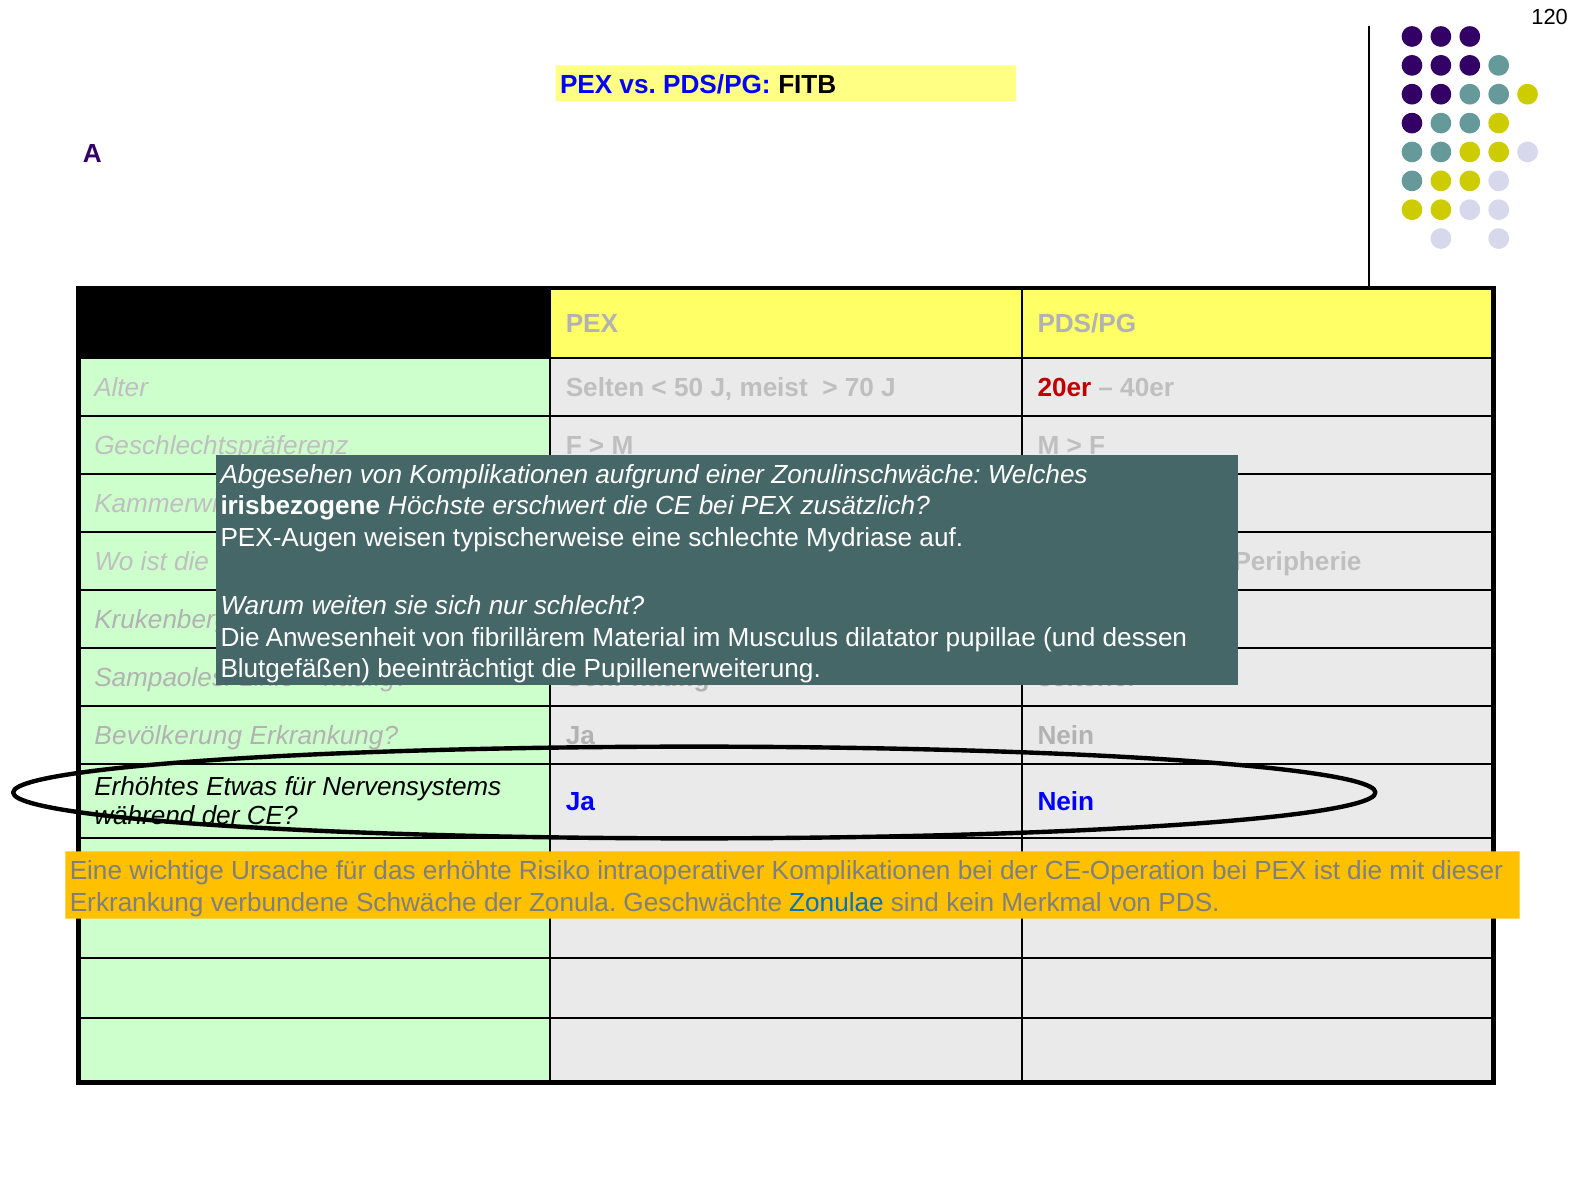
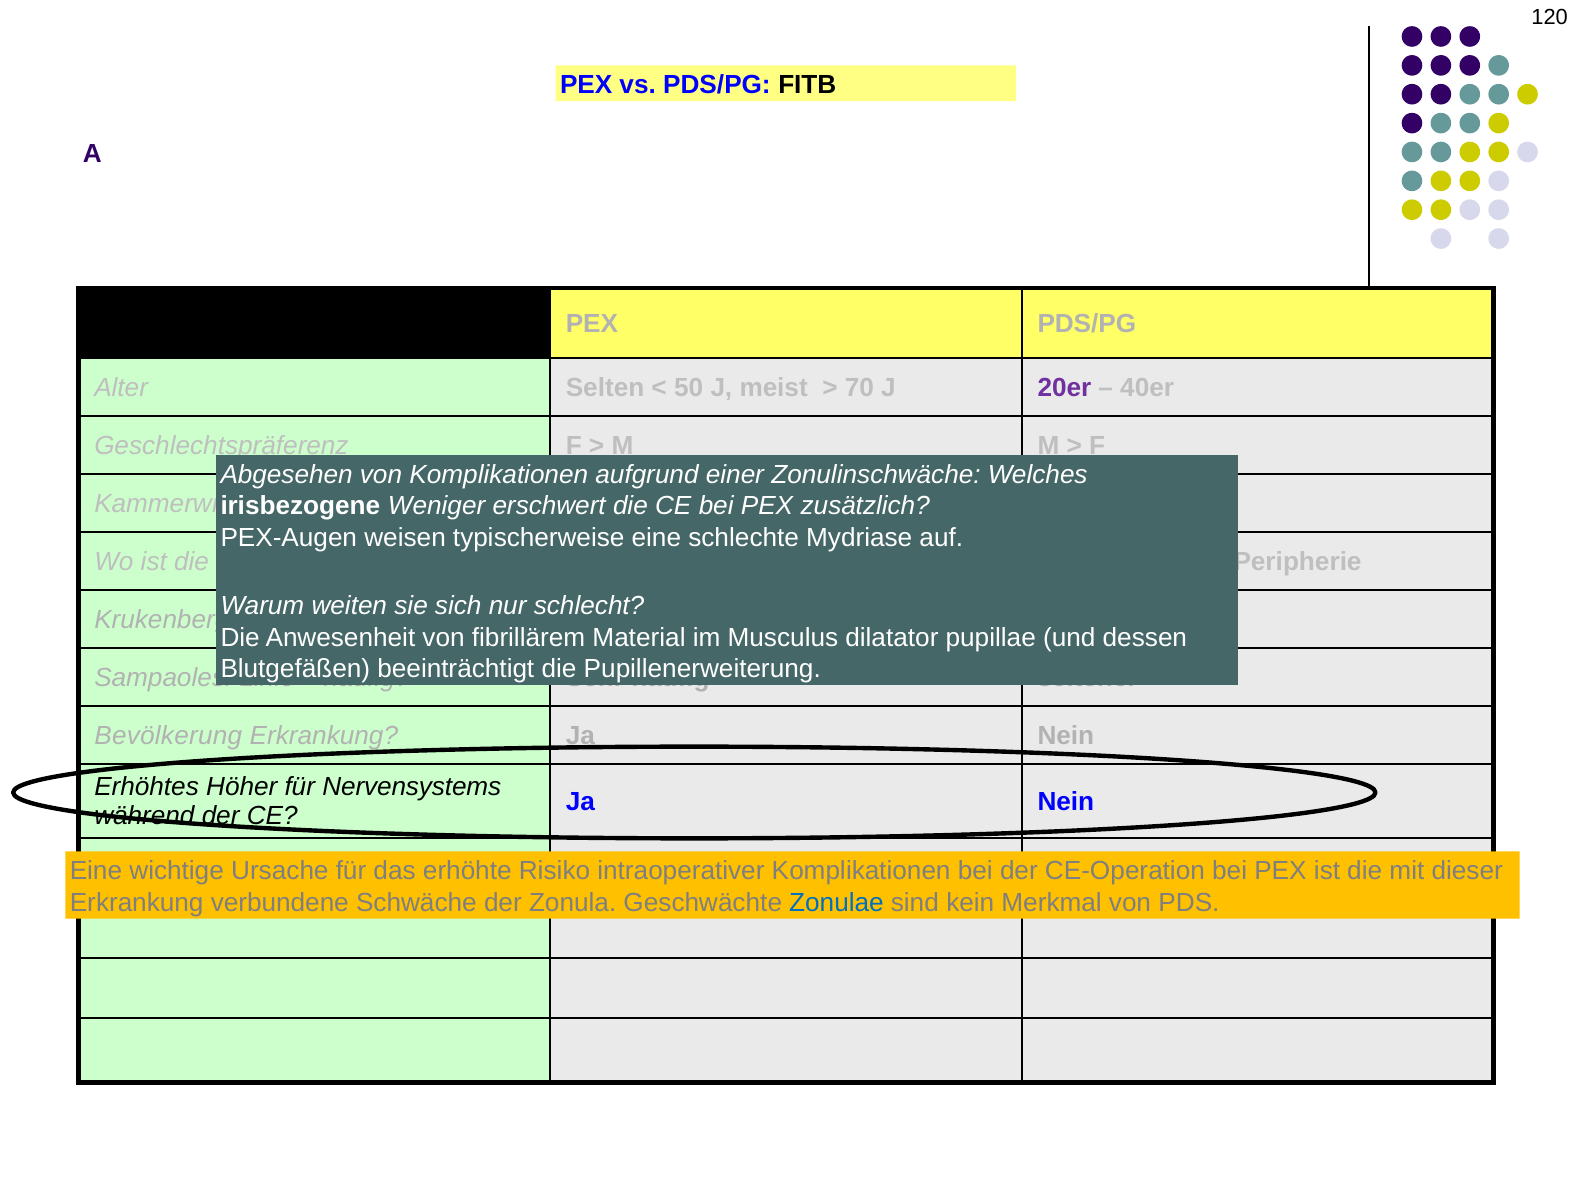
20er colour: red -> purple (1064, 388)
Höchste: Höchste -> Weniger (437, 506)
Etwas: Etwas -> Höher (242, 787)
